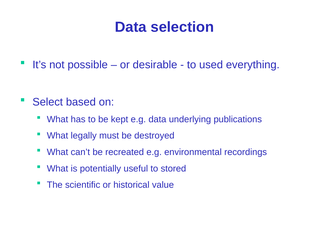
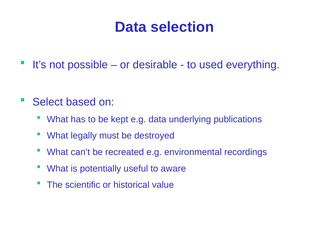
stored: stored -> aware (173, 169)
